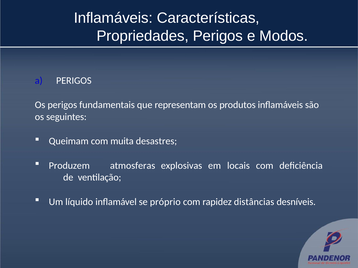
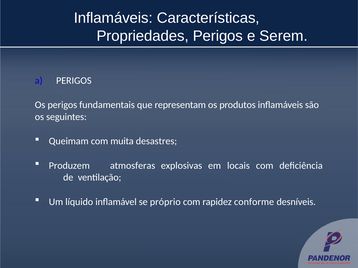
Modos: Modos -> Serem (284, 36)
distâncias: distâncias -> conforme (254, 202)
